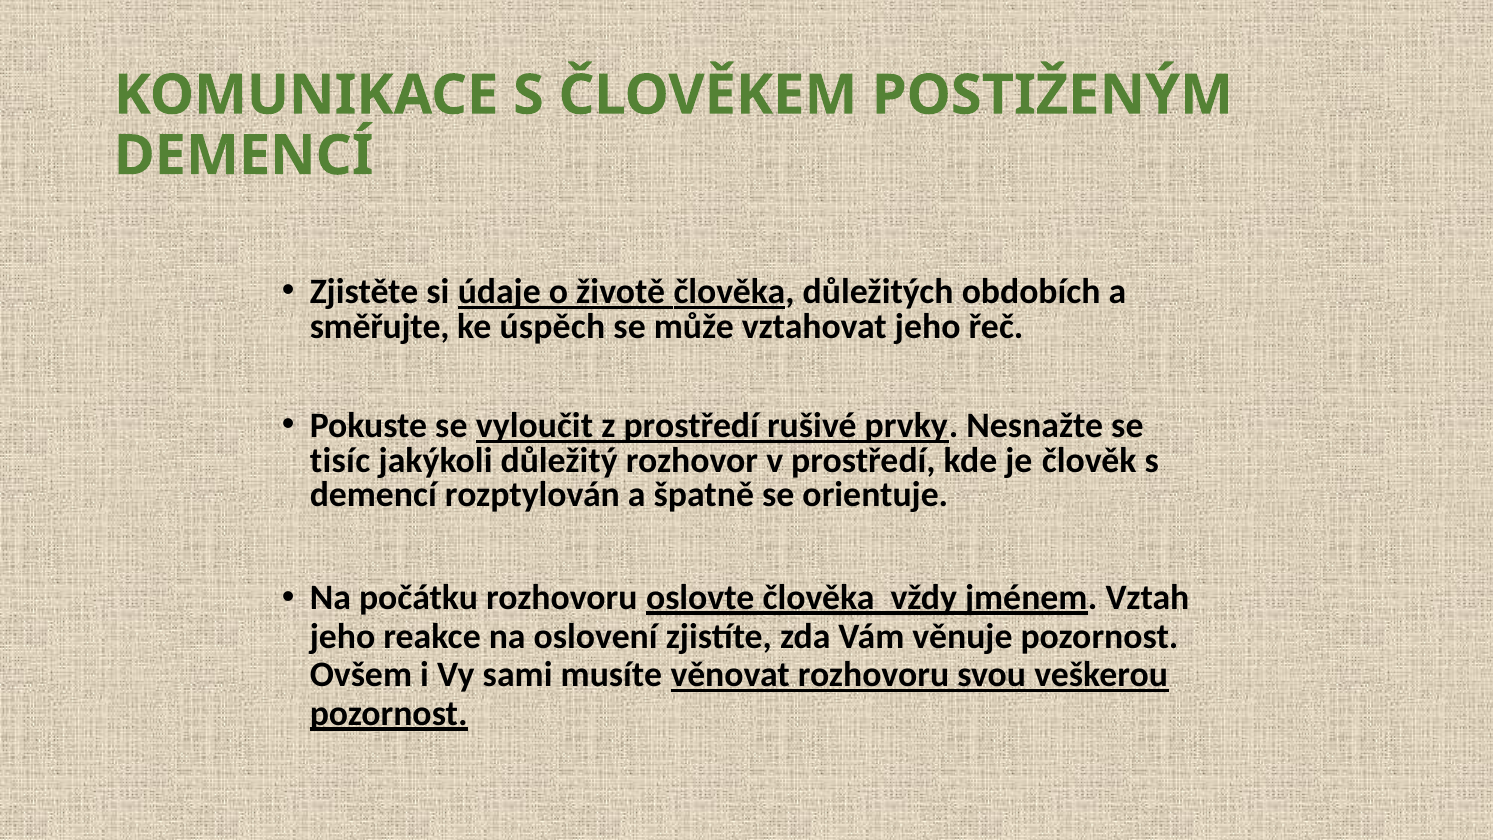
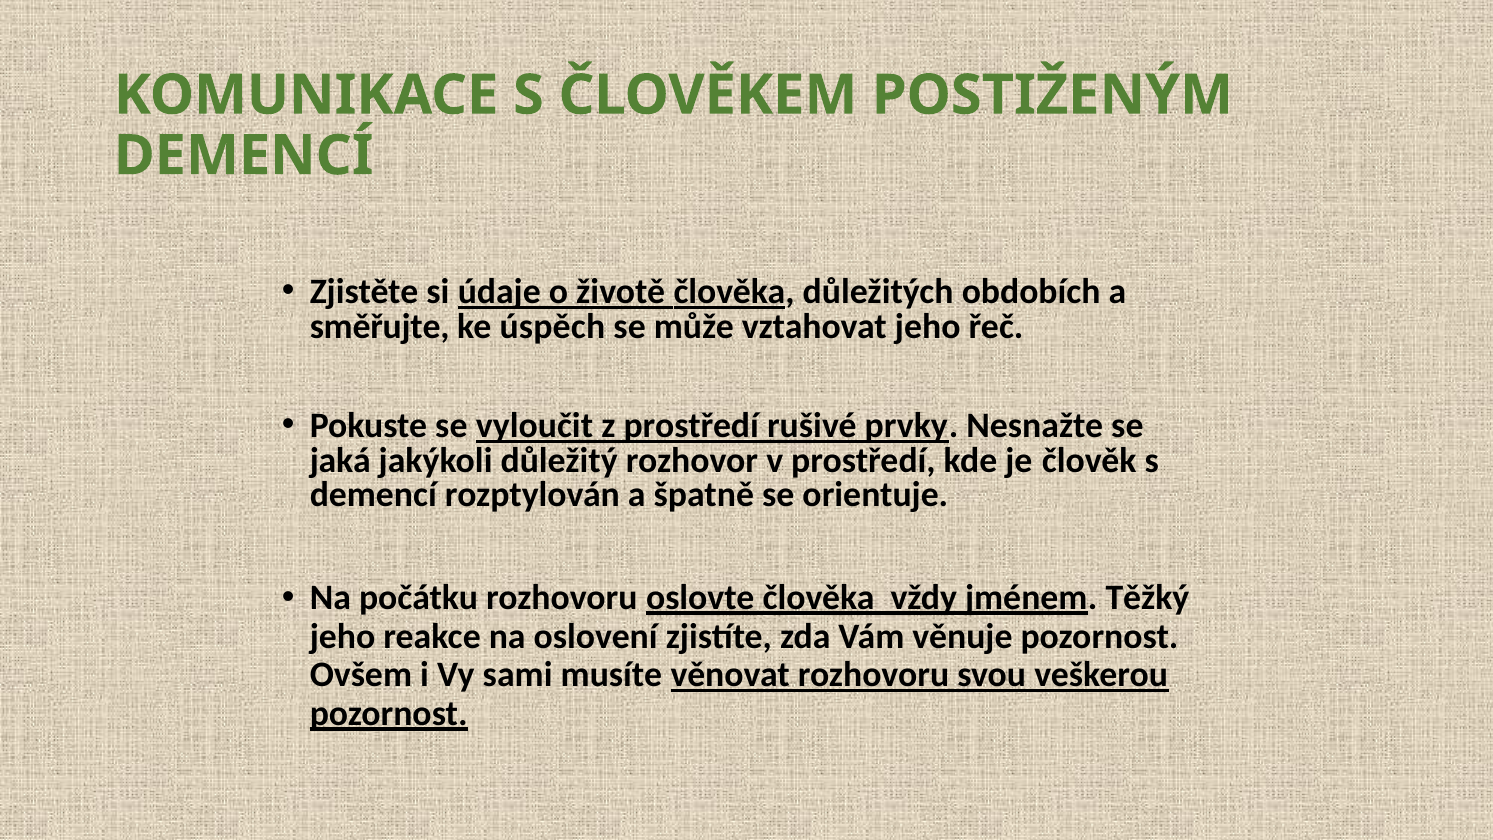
tisíc: tisíc -> jaká (340, 460)
Vztah: Vztah -> Těžký (1147, 598)
